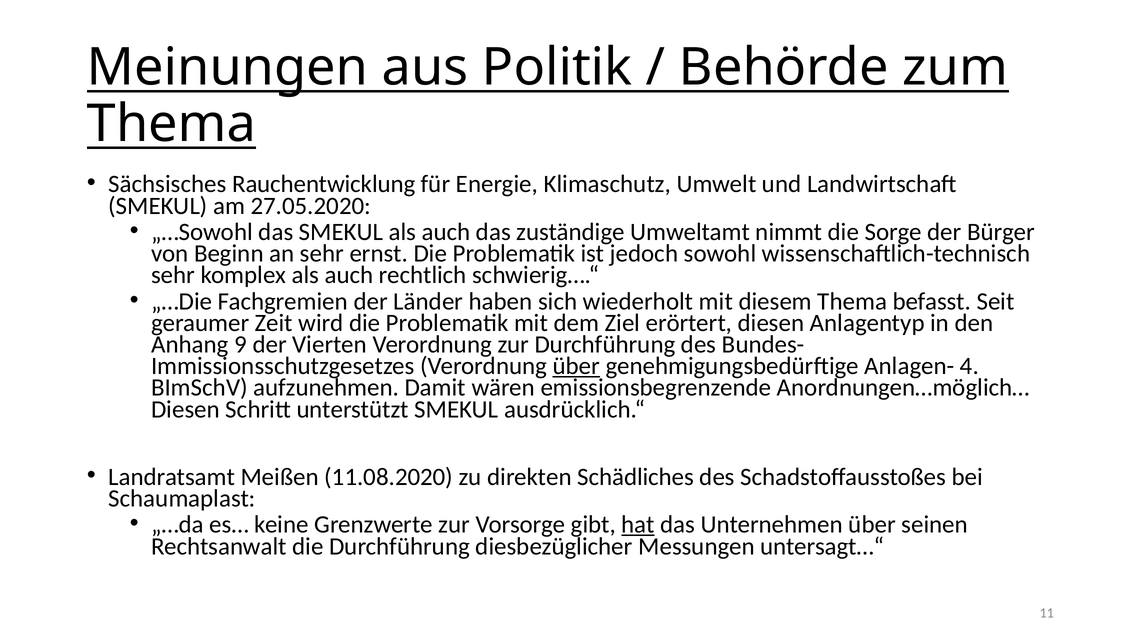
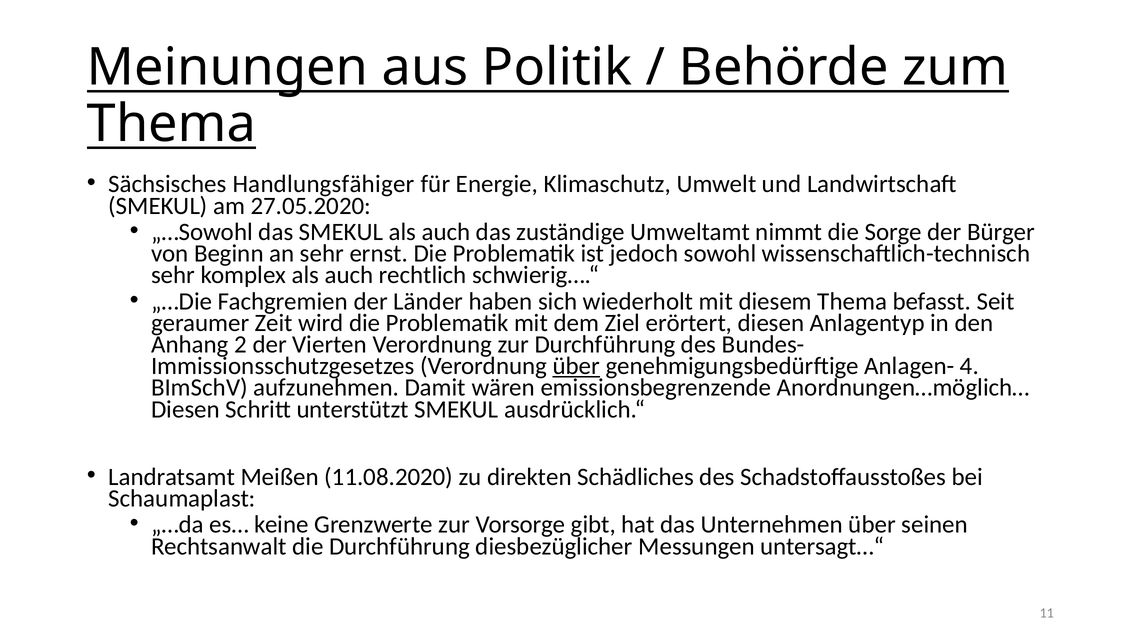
Rauchentwicklung: Rauchentwicklung -> Handlungsfähiger (324, 184)
9: 9 -> 2 (240, 345)
hat underline: present -> none (638, 525)
